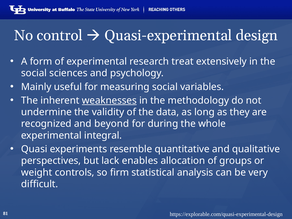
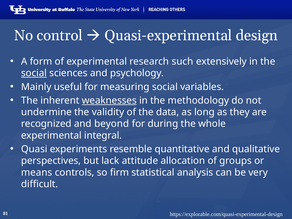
treat: treat -> such (183, 61)
social underline: none -> present (34, 73)
enables: enables -> attitude (140, 161)
weight: weight -> means (37, 172)
